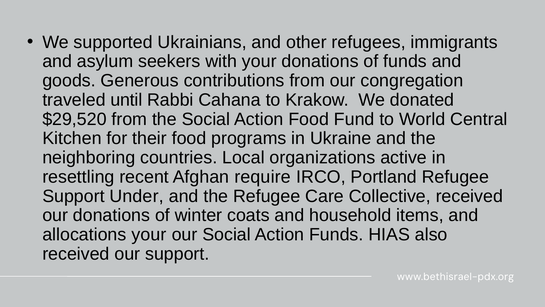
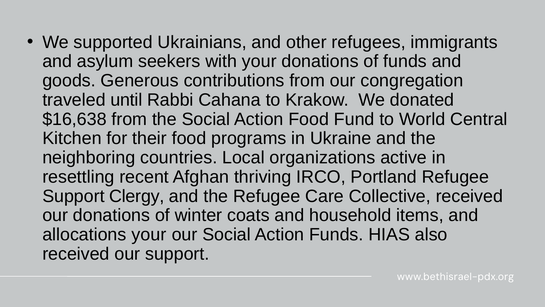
$29,520: $29,520 -> $16,638 (74, 119)
require: require -> thriving (263, 177)
Under: Under -> Clergy (137, 196)
